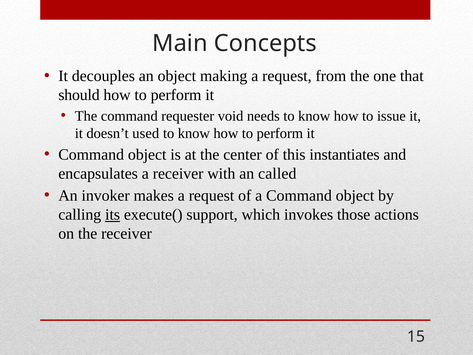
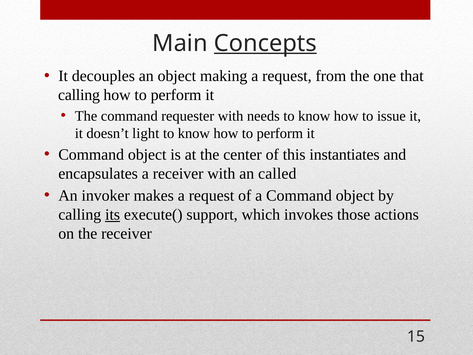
Concepts underline: none -> present (265, 43)
should: should -> calling (79, 95)
requester void: void -> with (231, 116)
used: used -> light (146, 133)
